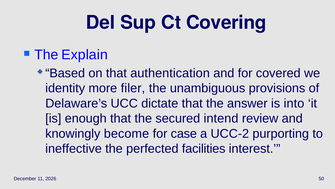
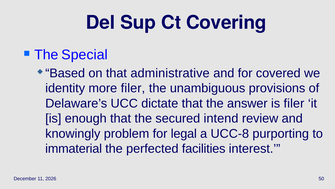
Explain: Explain -> Special (85, 55)
authentication: authentication -> administrative (170, 73)
is into: into -> filer (294, 103)
become: become -> problem (127, 133)
case: case -> legal (184, 133)
UCC-2: UCC-2 -> UCC-8 (230, 133)
ineffective: ineffective -> immaterial (74, 148)
